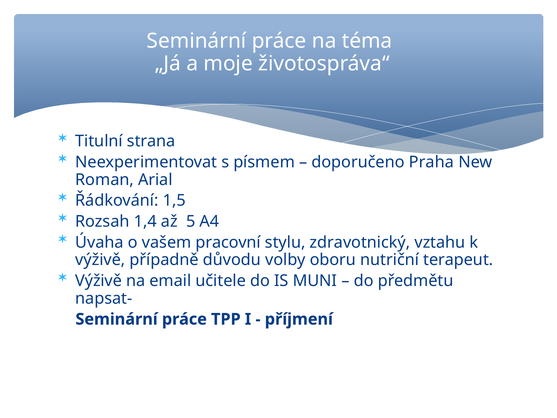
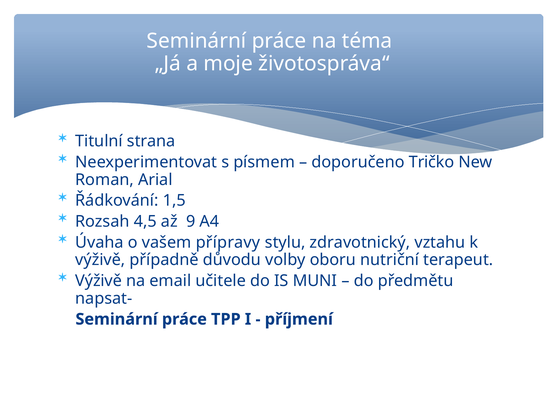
Praha: Praha -> Tričko (432, 162)
1,4: 1,4 -> 4,5 (145, 221)
5: 5 -> 9 (191, 221)
pracovní: pracovní -> přípravy (228, 242)
